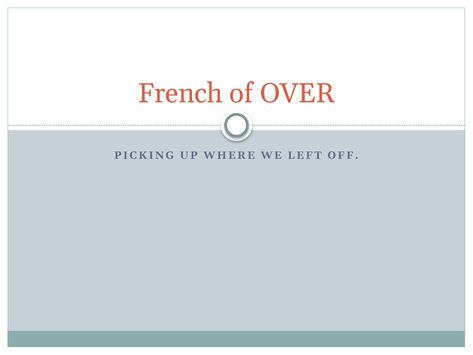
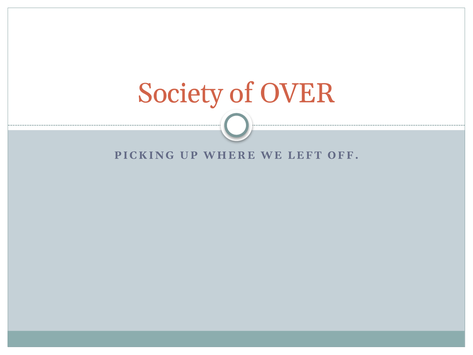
French: French -> Society (180, 93)
